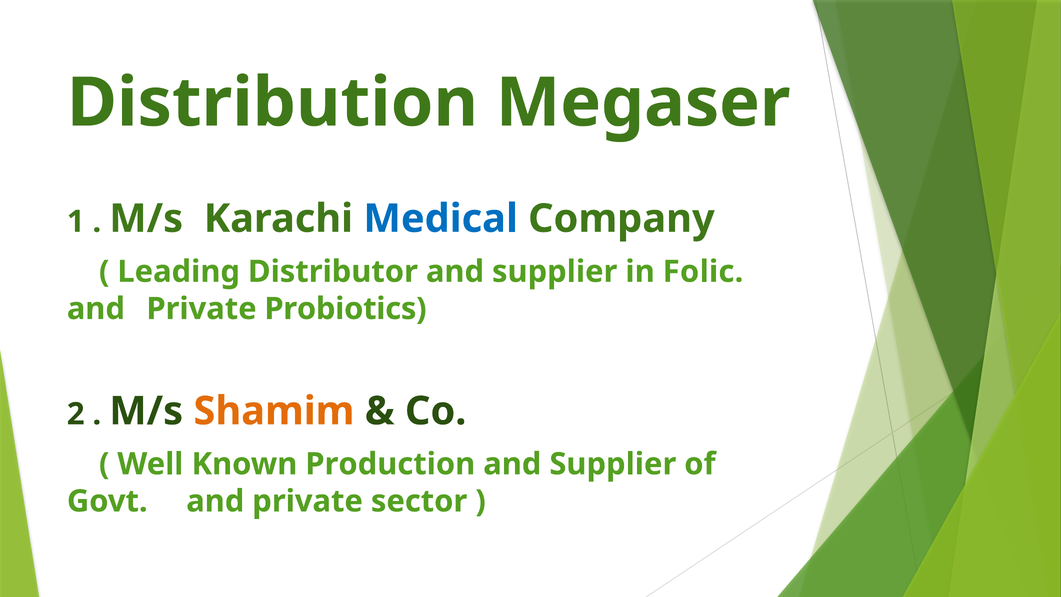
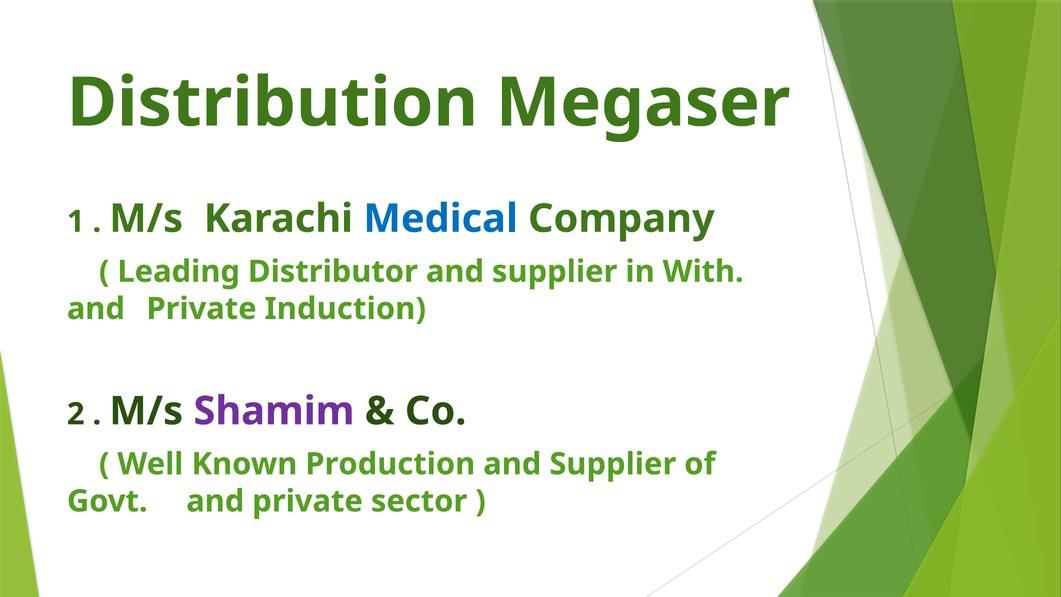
Folic: Folic -> With (703, 272)
Probiotics: Probiotics -> Induction (345, 309)
Shamim colour: orange -> purple (274, 411)
